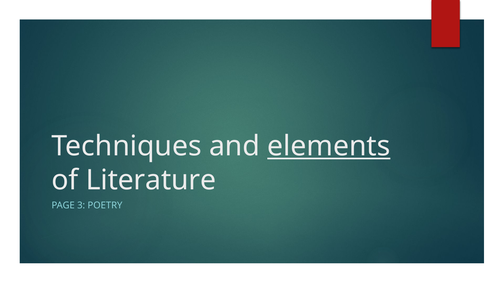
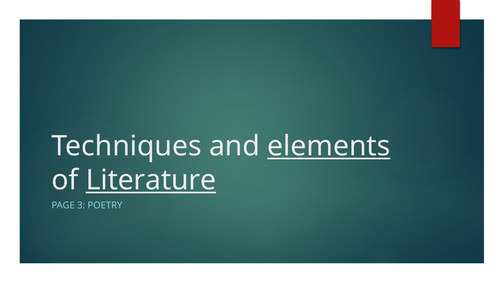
Literature underline: none -> present (151, 181)
